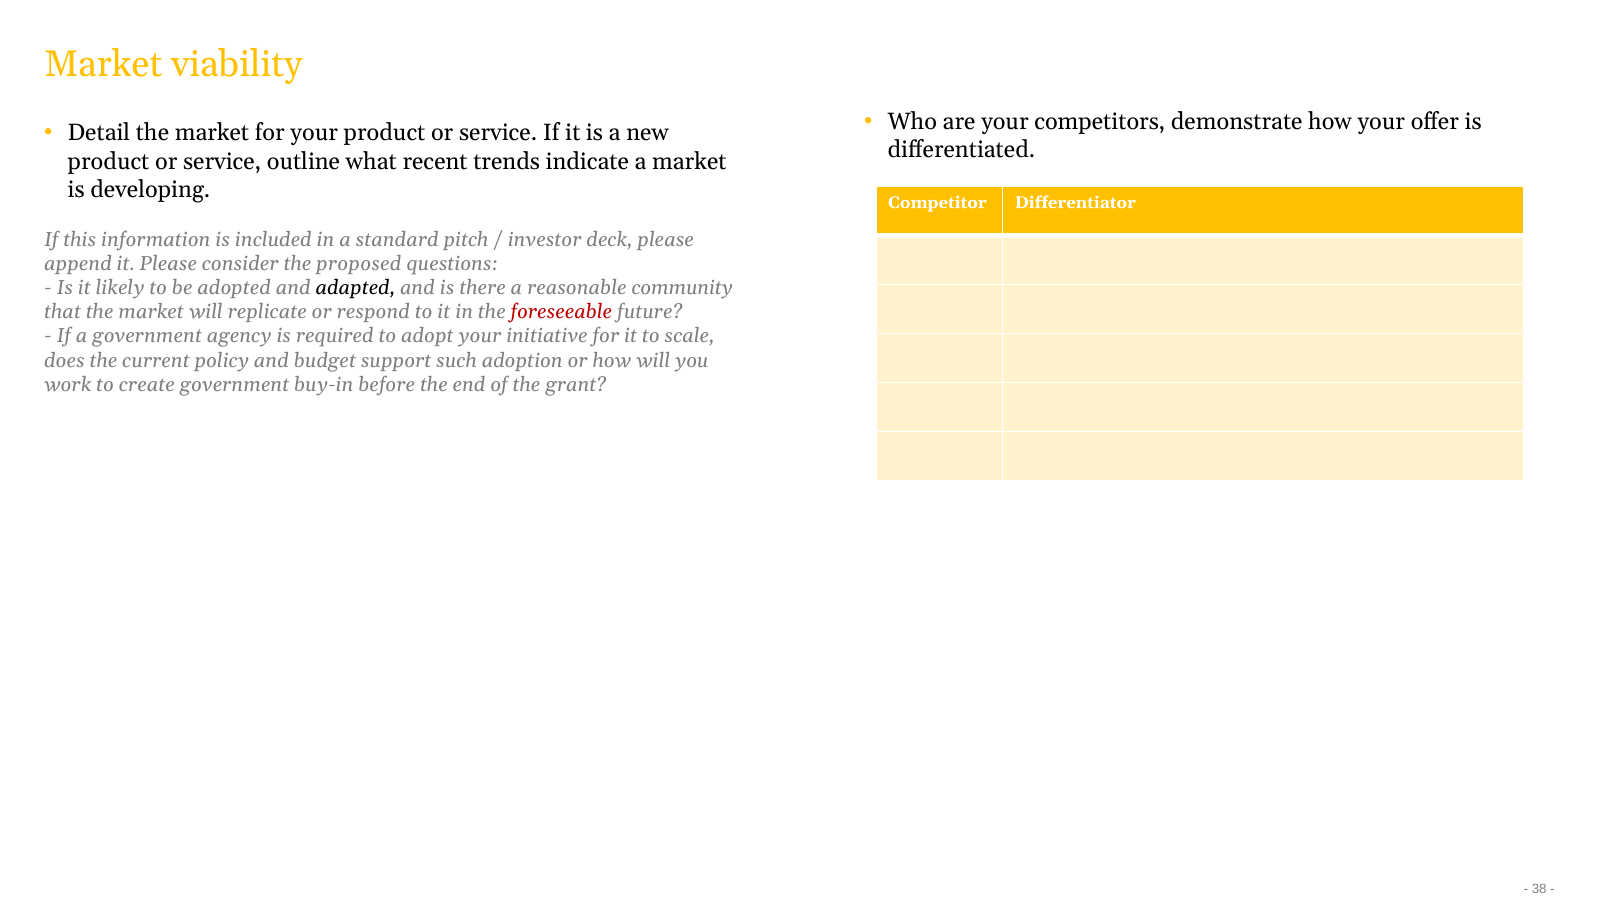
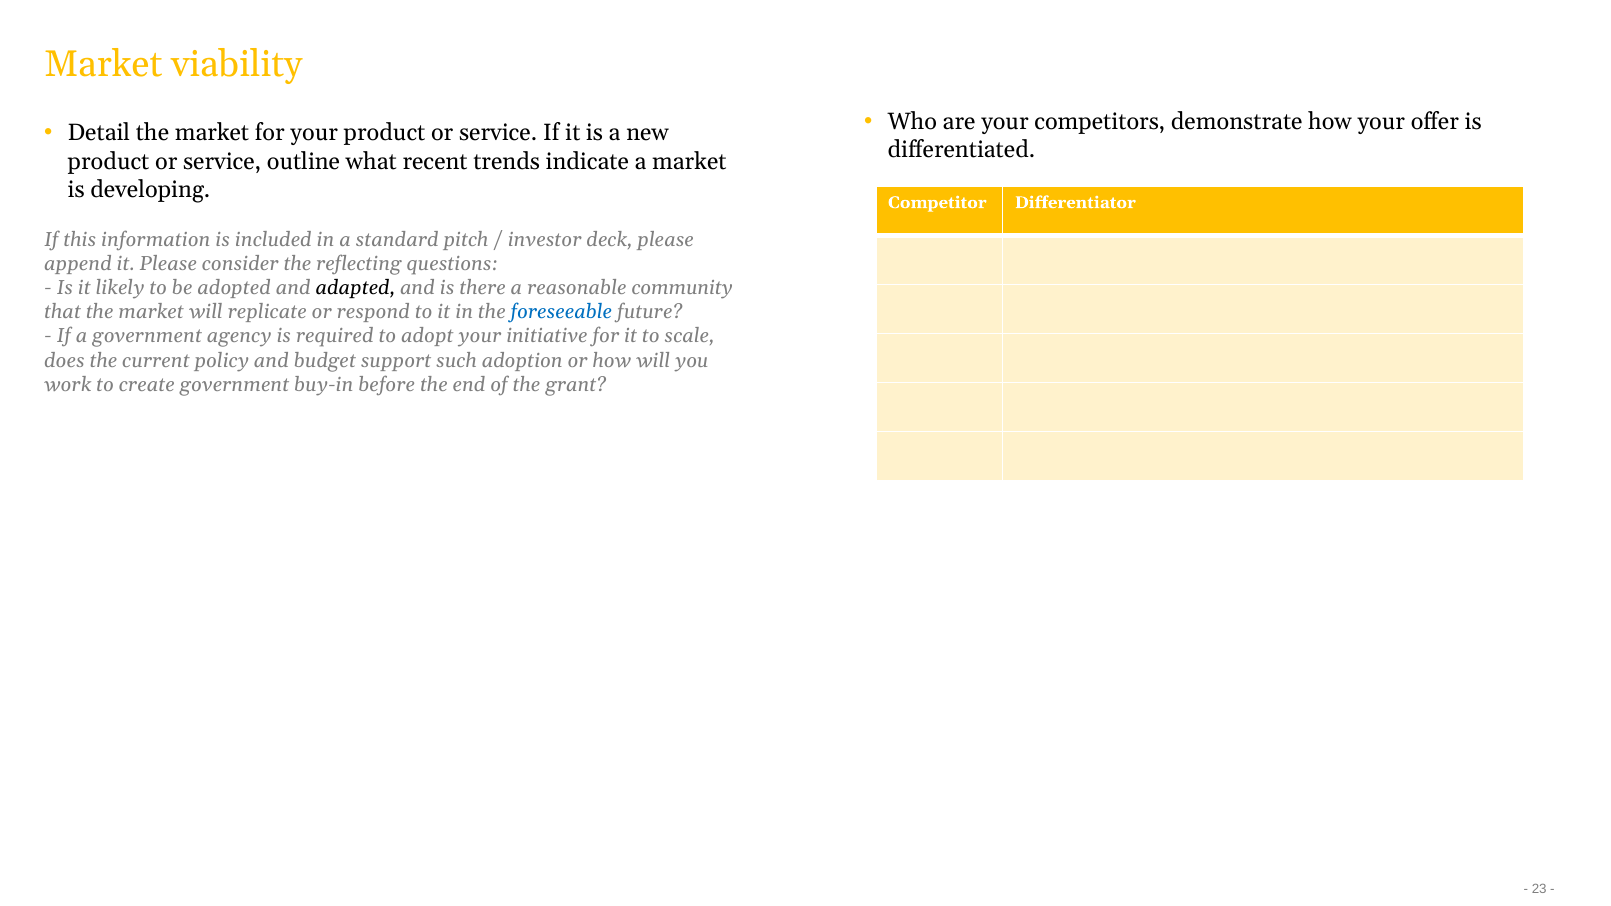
proposed: proposed -> reflecting (359, 264)
foreseeable colour: red -> blue (561, 312)
38: 38 -> 23 (1539, 890)
